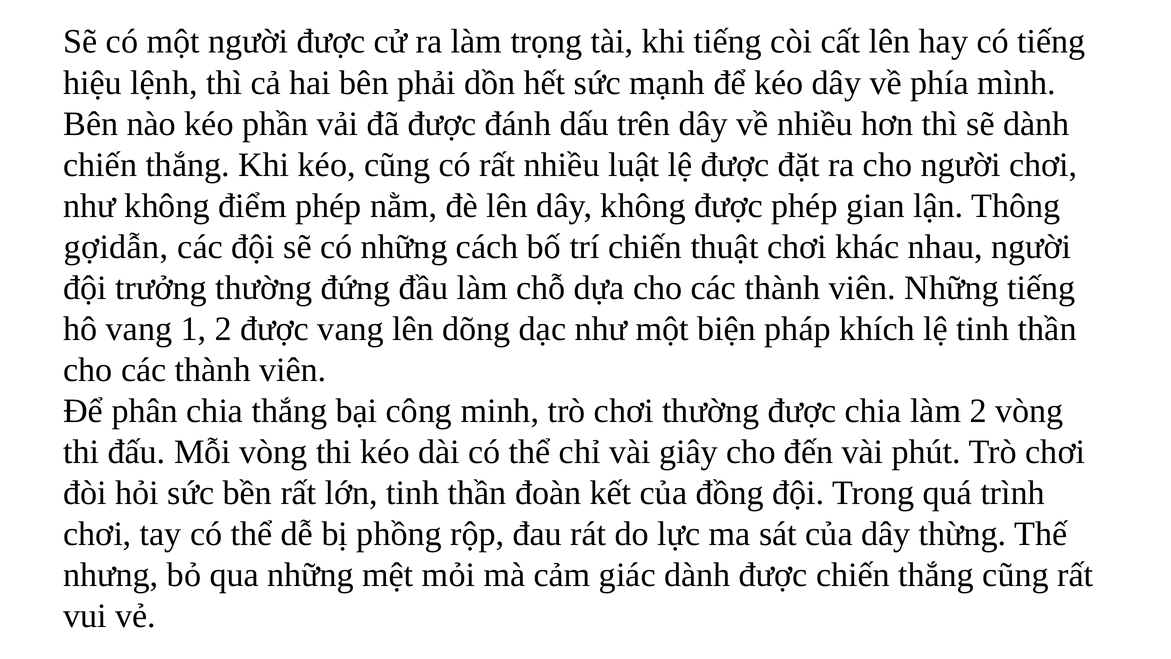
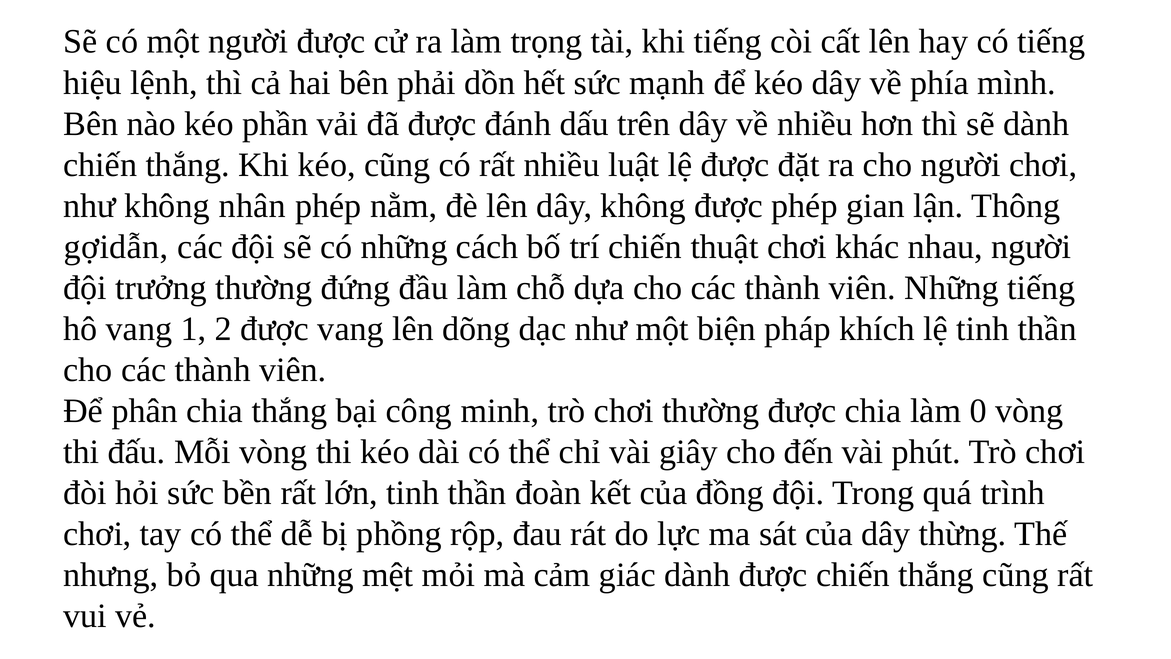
điểm: điểm -> nhân (252, 206)
làm 2: 2 -> 0 (978, 411)
